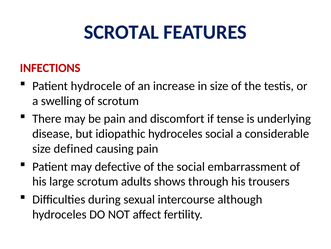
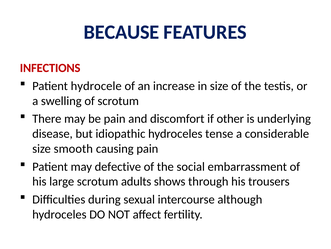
SCROTAL: SCROTAL -> BECAUSE (121, 32)
tense: tense -> other (230, 119)
hydroceles social: social -> tense (219, 133)
defined: defined -> smooth (73, 148)
